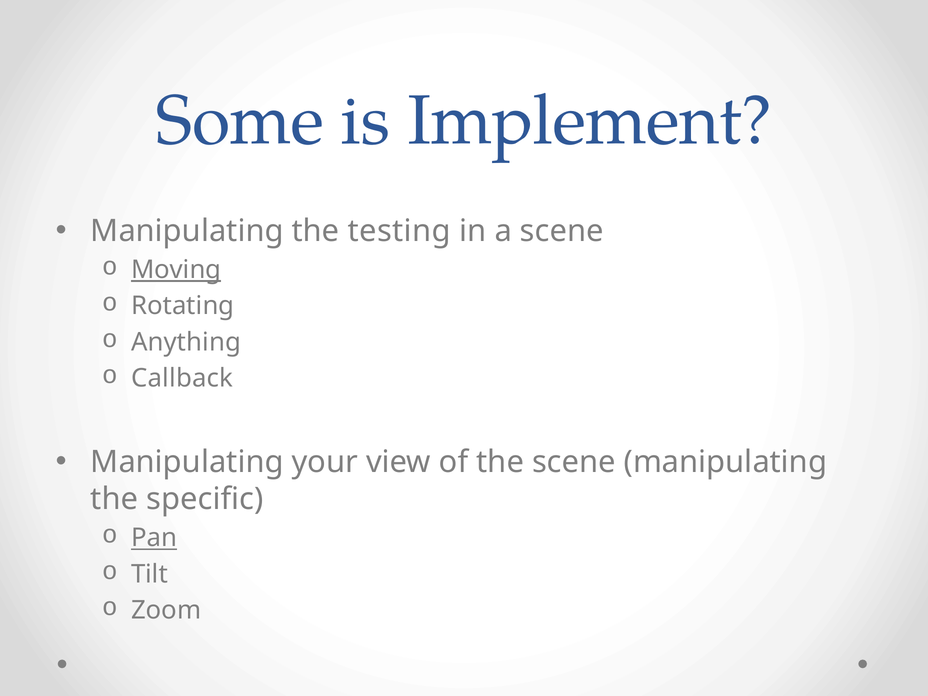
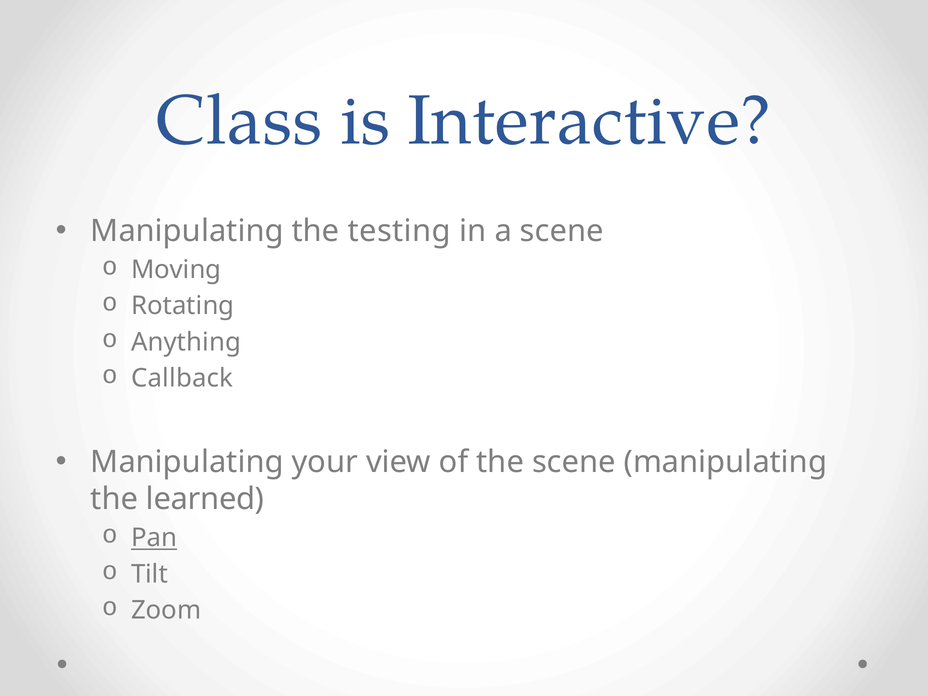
Some: Some -> Class (239, 121)
Implement: Implement -> Interactive (589, 121)
Moving underline: present -> none (176, 270)
specific: specific -> learned (205, 499)
